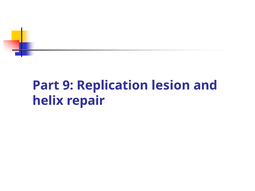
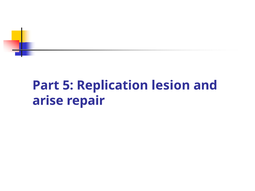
9: 9 -> 5 (68, 85)
helix: helix -> arise (48, 101)
